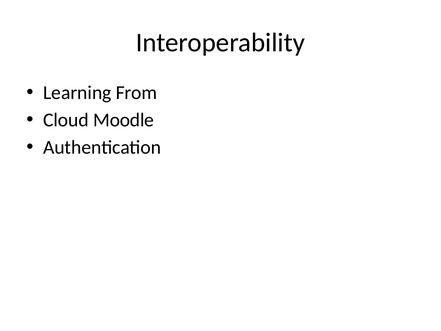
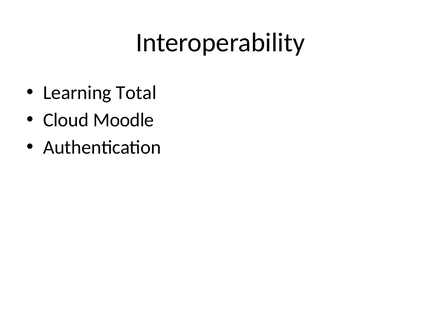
From: From -> Total (136, 93)
